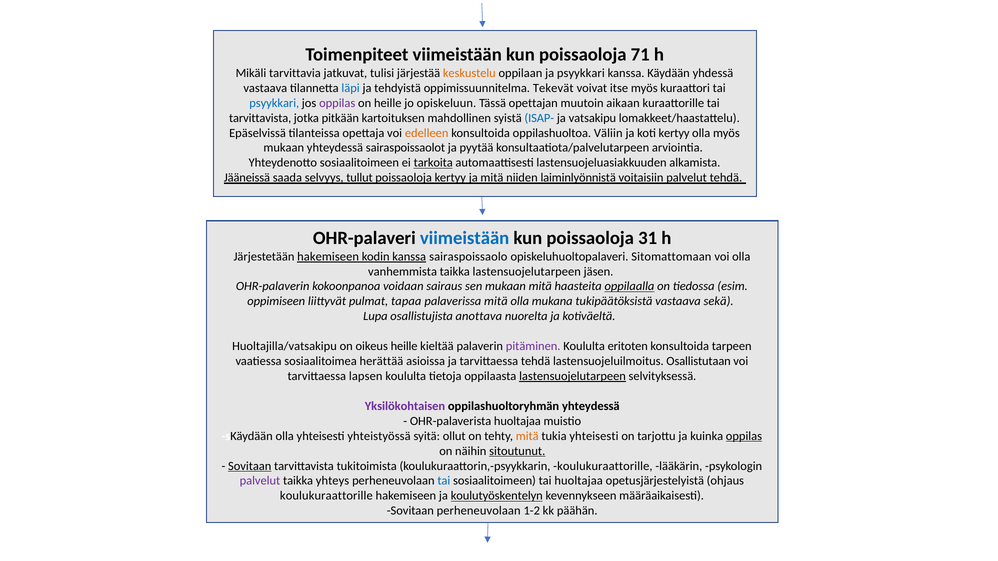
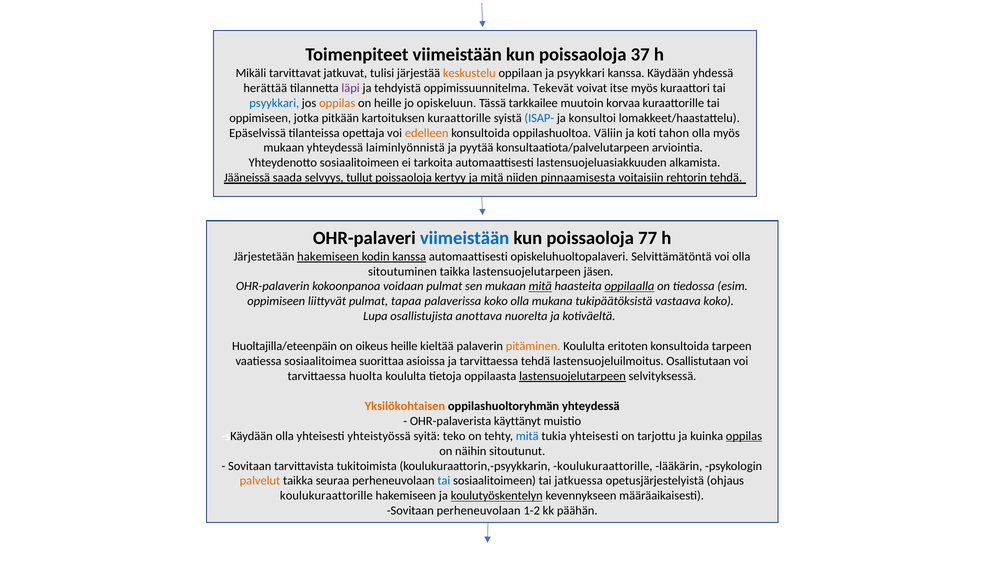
71: 71 -> 37 (640, 55)
tarvittavia: tarvittavia -> tarvittavat (295, 73)
vastaava: vastaava -> herättää (265, 88)
läpi colour: blue -> purple (351, 88)
oppilas colour: purple -> orange (337, 103)
opettajan: opettajan -> tarkkailee (533, 103)
aikaan: aikaan -> korvaa (623, 103)
tarvittavista: tarvittavista -> oppimiseen (260, 118)
kartoituksen mahdollinen: mahdollinen -> kuraattorille (459, 118)
vatsakipu: vatsakipu -> konsultoi (592, 118)
koti kertyy: kertyy -> tahon (674, 133)
sairaspoissaolot: sairaspoissaolot -> laiminlyönnistä (405, 148)
tarkoita underline: present -> none (433, 163)
laiminlyönnistä: laiminlyönnistä -> pinnaamisesta (578, 178)
voitaisiin palvelut: palvelut -> rehtorin (687, 178)
31: 31 -> 77 (648, 238)
kanssa sairaspoissaolo: sairaspoissaolo -> automaattisesti (468, 257)
Sitomattomaan: Sitomattomaan -> Selvittämätöntä (671, 257)
vanhemmista: vanhemmista -> sitoutuminen (402, 272)
voidaan sairaus: sairaus -> pulmat (444, 287)
mitä underline: none -> present (540, 287)
palaverissa mitä: mitä -> koko (496, 302)
vastaava sekä: sekä -> koko (719, 302)
Huoltajilla/vatsakipu: Huoltajilla/vatsakipu -> Huoltajilla/eteenpäin (285, 346)
pitäminen colour: purple -> orange (533, 346)
herättää: herättää -> suorittaa (382, 361)
lapsen: lapsen -> huolta (366, 376)
Yksilökohtaisen colour: purple -> orange (405, 406)
OHR-palaverista huoltajaa: huoltajaa -> käyttänyt (517, 421)
ollut: ollut -> teko (454, 436)
mitä colour: orange -> blue (527, 436)
sitoutunut underline: present -> none (517, 451)
Sovitaan underline: present -> none (250, 466)
palvelut colour: purple -> orange (260, 481)
yhteys: yhteys -> seuraa (333, 481)
tai huoltajaa: huoltajaa -> jatkuessa (579, 481)
